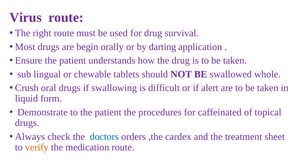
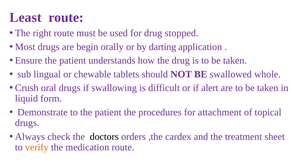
Virus: Virus -> Least (26, 17)
survival: survival -> stopped (182, 33)
caffeinated: caffeinated -> attachment (220, 112)
doctors colour: blue -> black (104, 137)
